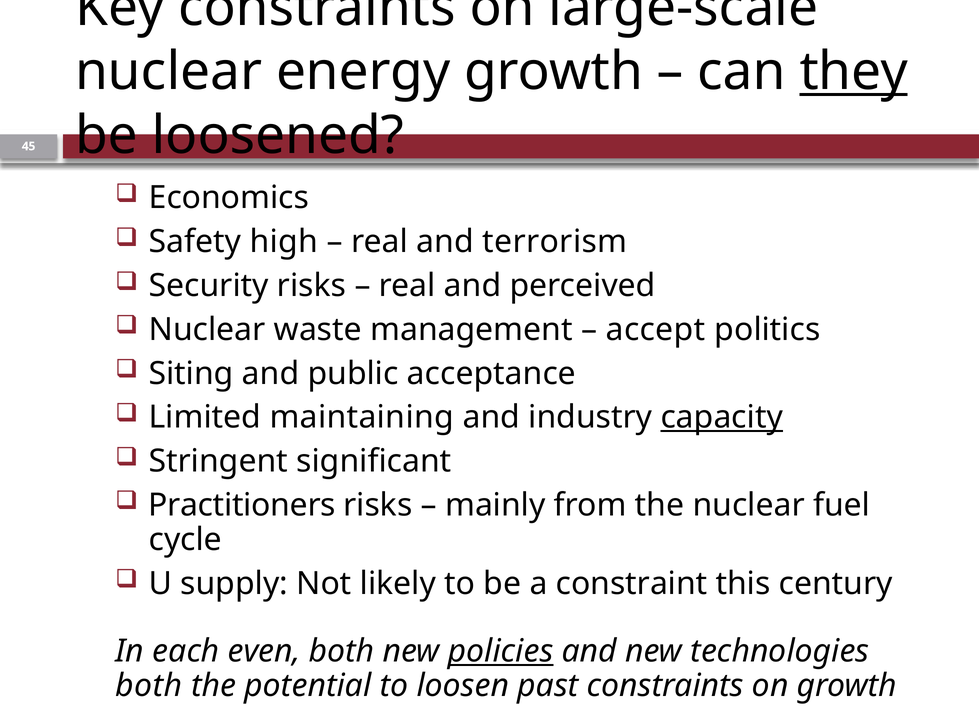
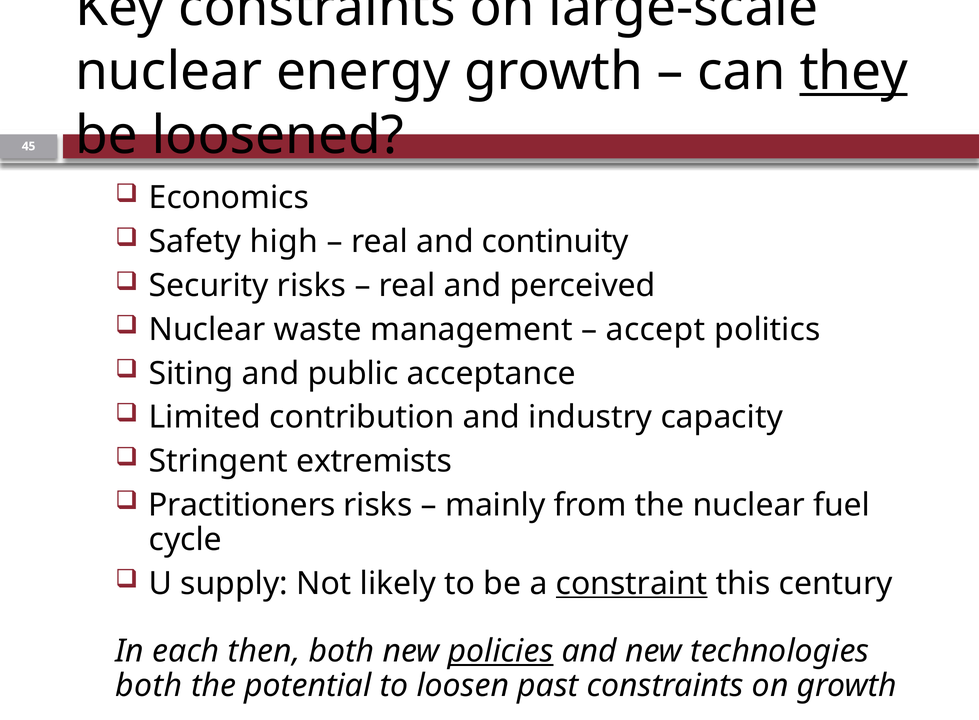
terrorism: terrorism -> continuity (555, 242)
maintaining: maintaining -> contribution (362, 417)
capacity underline: present -> none (722, 417)
significant: significant -> extremists (374, 461)
constraint underline: none -> present (632, 583)
even: even -> then (264, 651)
